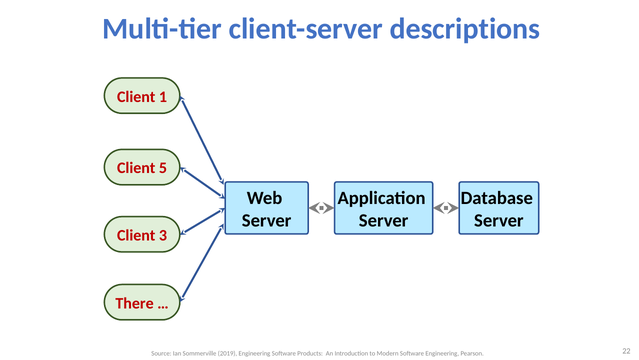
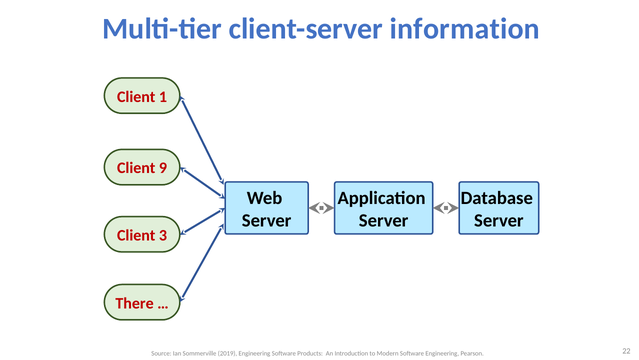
descriptions: descriptions -> information (465, 29)
5: 5 -> 9 (163, 168)
